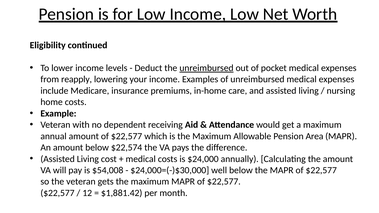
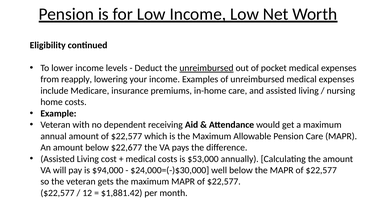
Pension Area: Area -> Care (314, 136)
$22,574: $22,574 -> $22,677 (127, 148)
$24,000: $24,000 -> $53,000 (203, 159)
$54,008: $54,008 -> $94,000 (108, 170)
